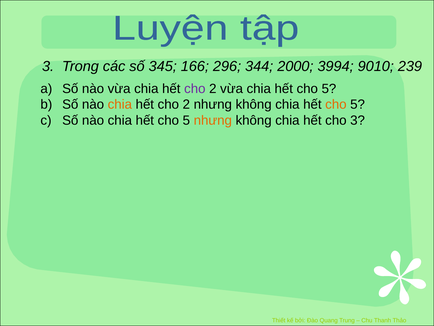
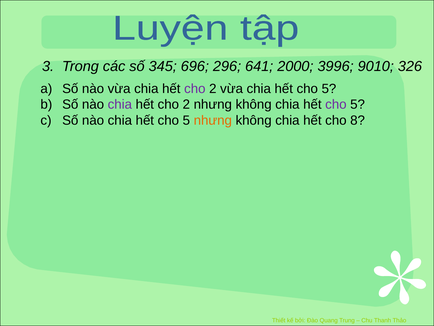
166: 166 -> 696 (195, 66)
344: 344 -> 641 (259, 66)
3994: 3994 -> 3996 (336, 66)
239: 239 -> 326 (410, 66)
chia colour: orange -> purple (120, 104)
cho colour: orange -> purple (336, 104)
cho 3: 3 -> 8 (358, 120)
